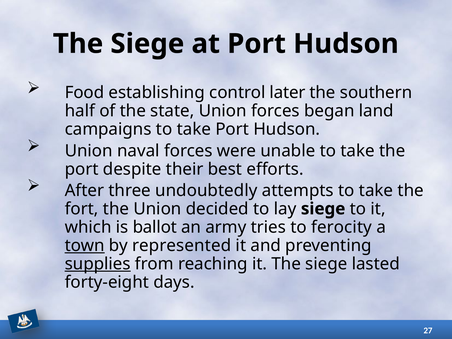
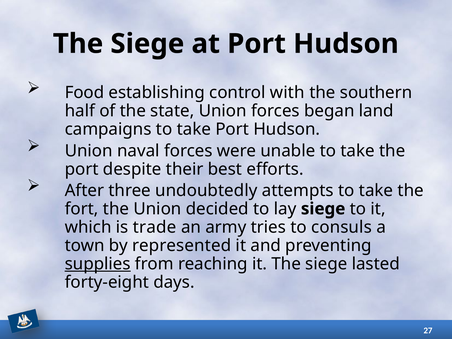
later: later -> with (287, 93)
ballot: ballot -> trade (155, 227)
ferocity: ferocity -> consuls (342, 227)
town underline: present -> none (85, 245)
